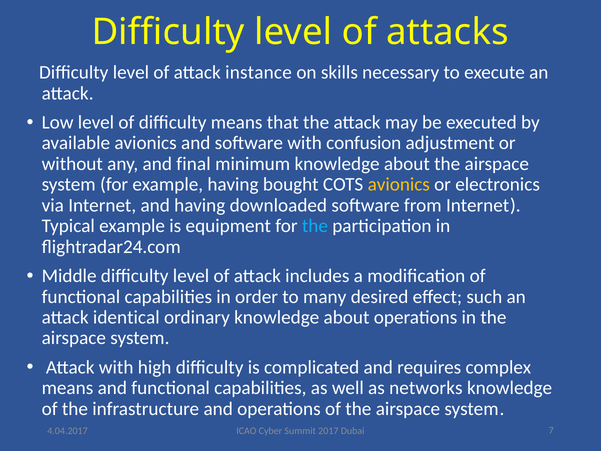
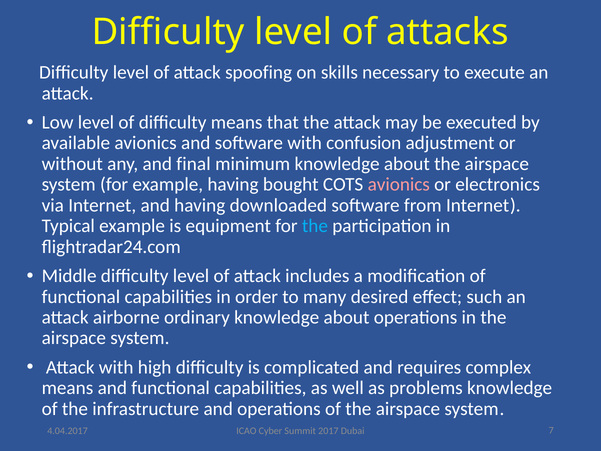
instance: instance -> spoofing (259, 73)
avionics colour: yellow -> pink (399, 185)
identical: identical -> airborne (126, 317)
networks: networks -> problems (426, 388)
